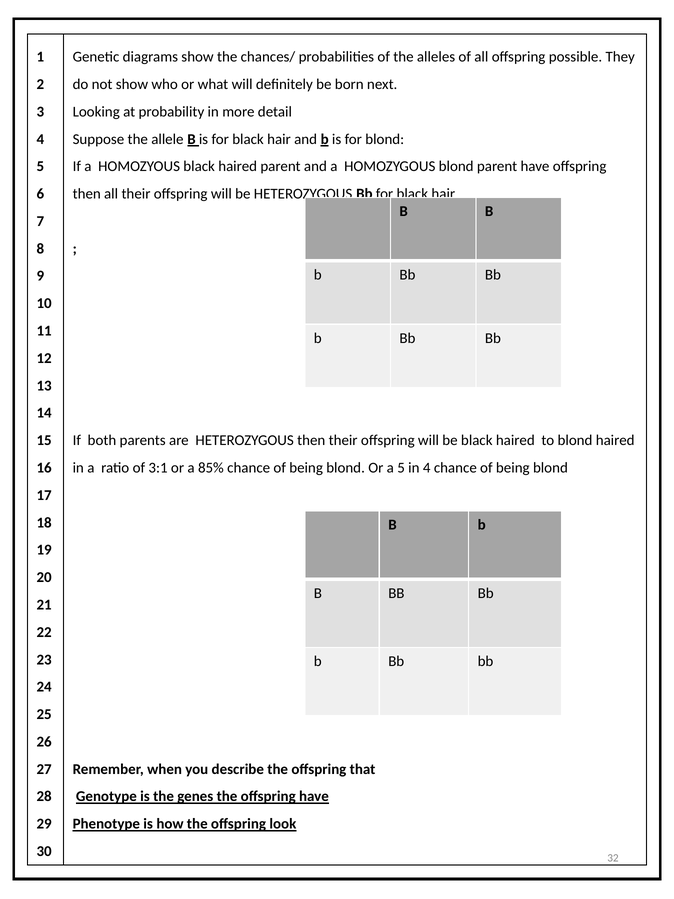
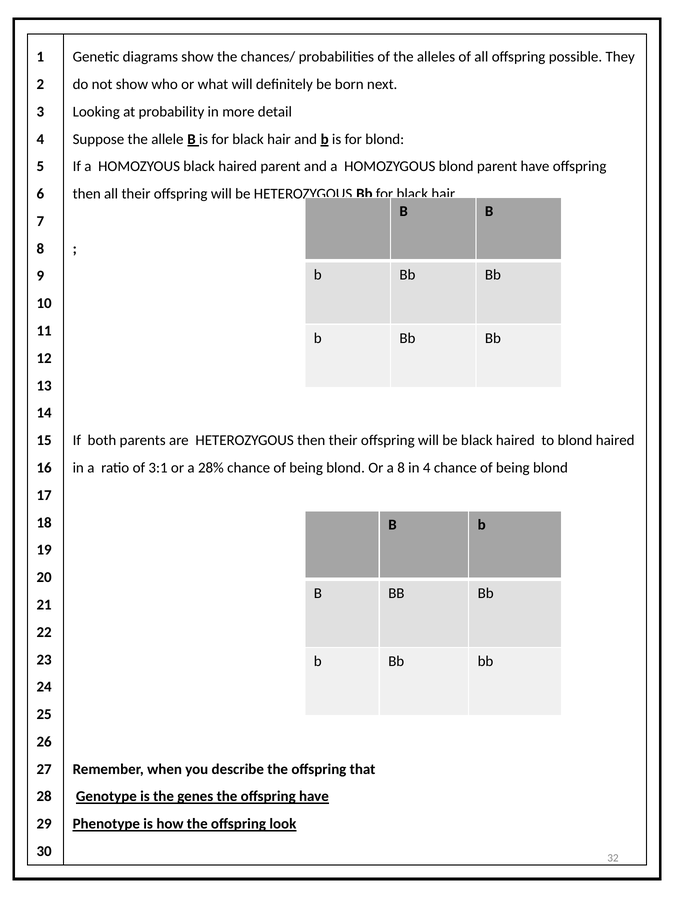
85%: 85% -> 28% (211, 468)
a 5: 5 -> 8 (401, 468)
